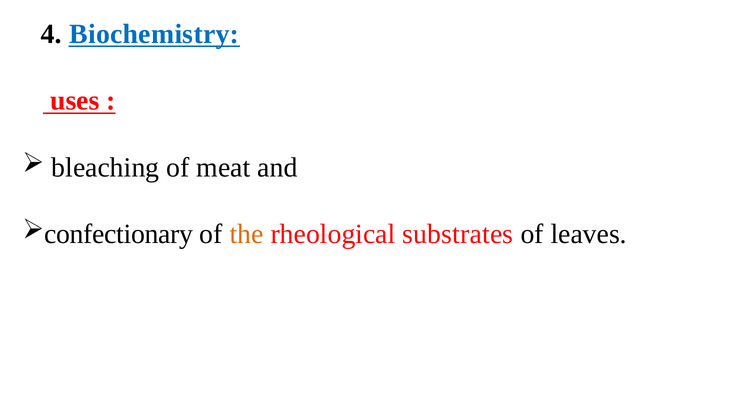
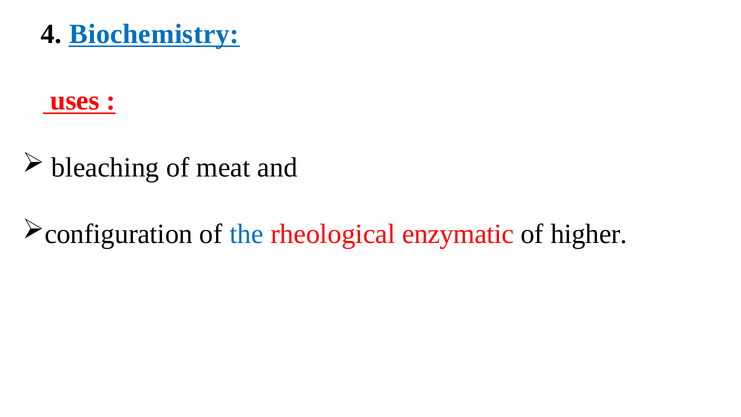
confectionary: confectionary -> configuration (119, 234)
the colour: orange -> blue (247, 234)
substrates: substrates -> enzymatic (458, 234)
leaves: leaves -> higher (589, 234)
